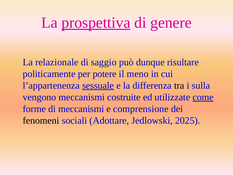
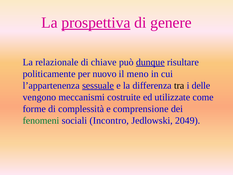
saggio: saggio -> chiave (104, 62)
dunque underline: none -> present (150, 62)
potere: potere -> nuovo (105, 74)
sulla: sulla -> delle (201, 85)
come underline: present -> none (203, 97)
di meccanismi: meccanismi -> complessità (81, 109)
fenomeni colour: black -> green (41, 120)
Adottare: Adottare -> Incontro (109, 120)
2025: 2025 -> 2049 (188, 120)
